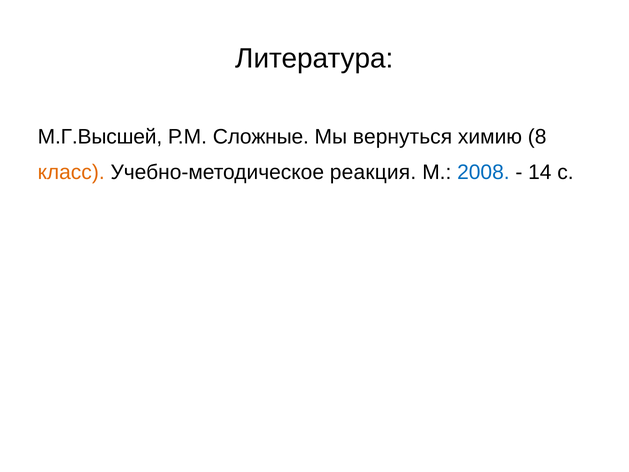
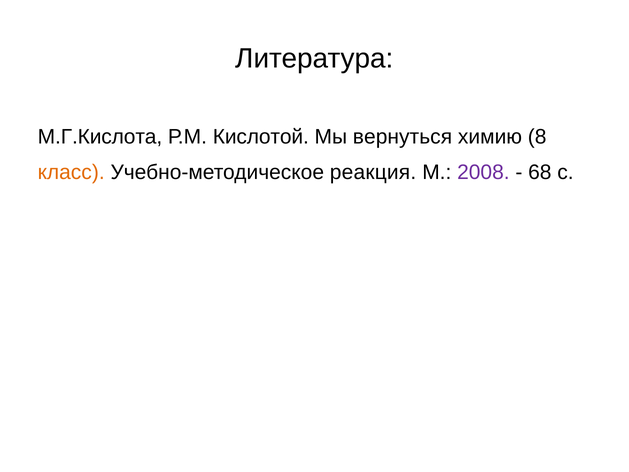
М.Г.Высшей: М.Г.Высшей -> М.Г.Кислота (100, 137)
Сложные: Сложные -> Кислотой (261, 137)
2008 colour: blue -> purple (483, 172)
14: 14 -> 68 (540, 172)
